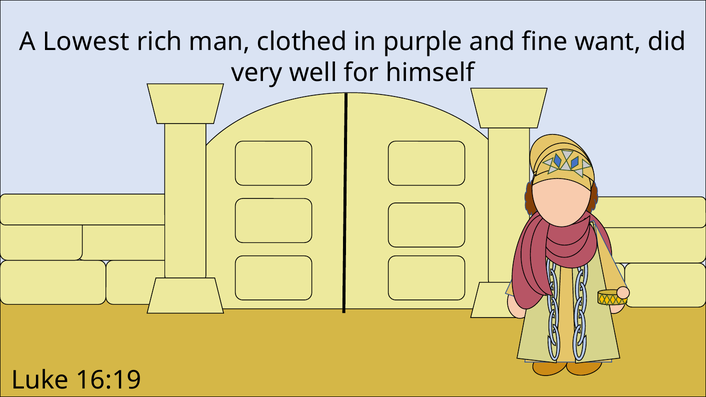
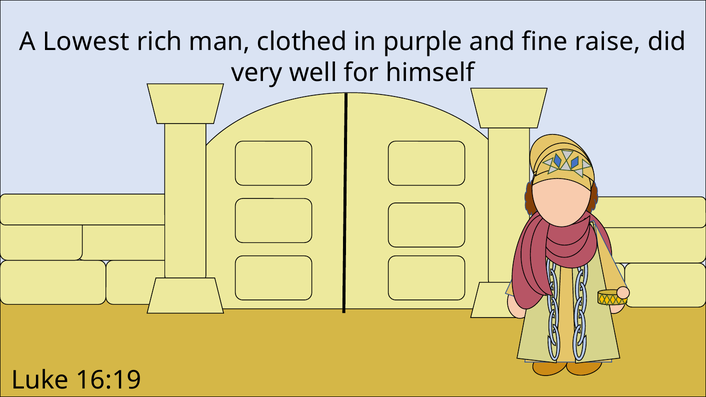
want: want -> raise (608, 42)
